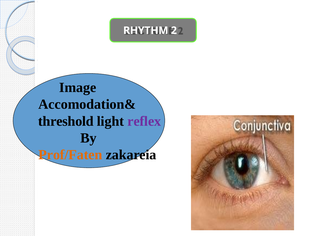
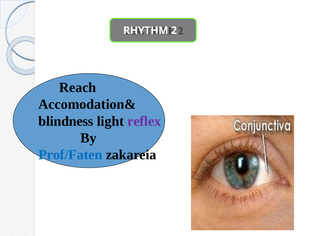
Image: Image -> Reach (78, 87)
threshold: threshold -> blindness (66, 121)
Prof/Faten colour: orange -> blue (70, 154)
